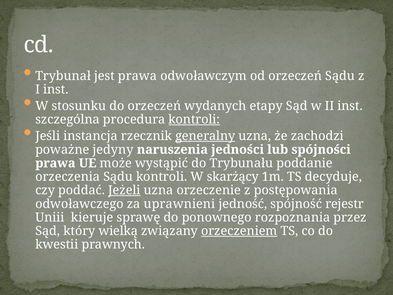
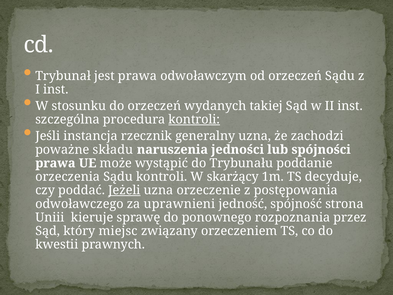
etapy: etapy -> takiej (266, 106)
generalny underline: present -> none (205, 136)
jedyny: jedyny -> składu (113, 149)
rejestr: rejestr -> strona (344, 204)
wielką: wielką -> miejsc (118, 231)
orzeczeniem underline: present -> none (239, 231)
